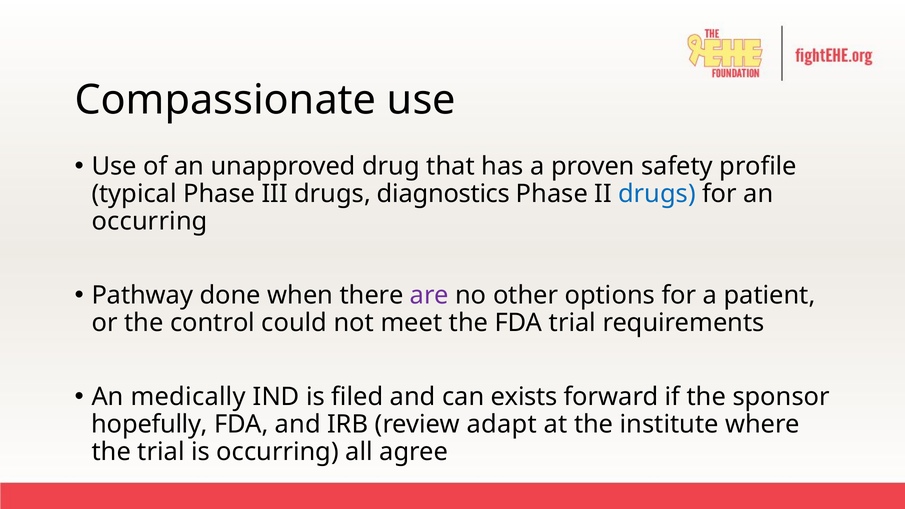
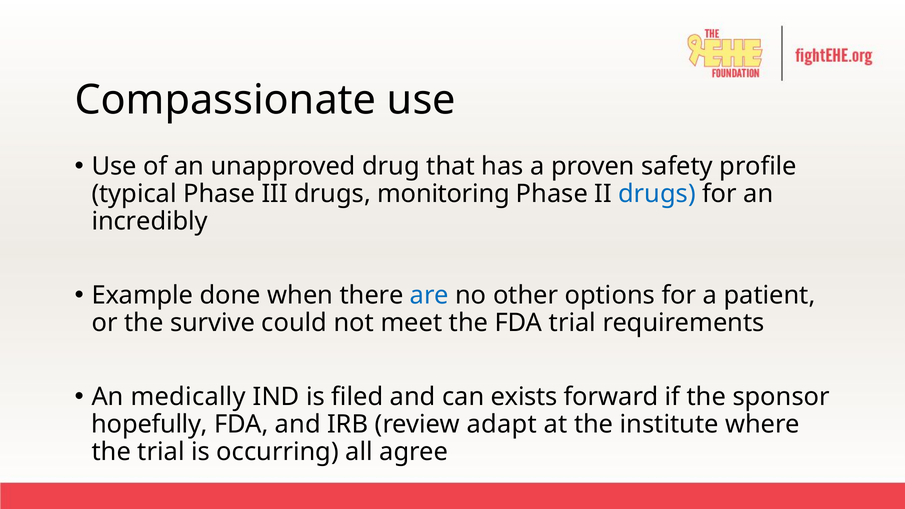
diagnostics: diagnostics -> monitoring (444, 194)
occurring: occurring -> incredibly (150, 221)
Pathway: Pathway -> Example (142, 295)
are colour: purple -> blue (429, 295)
control: control -> survive (213, 323)
